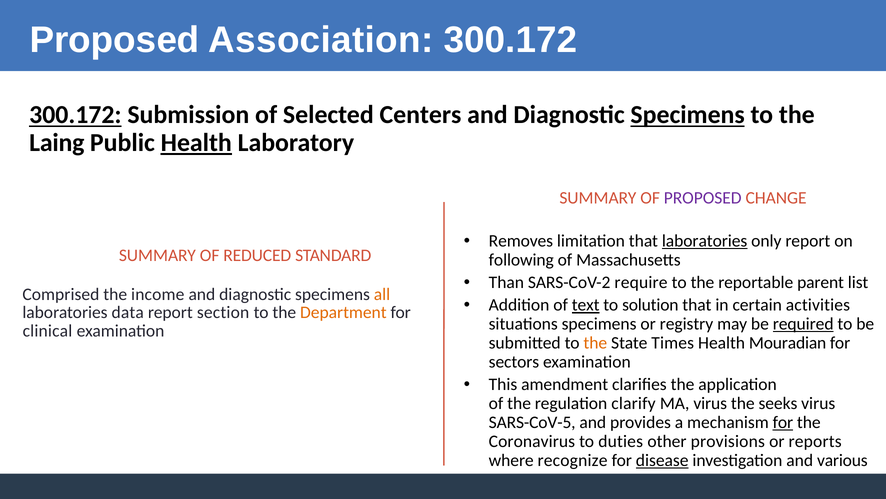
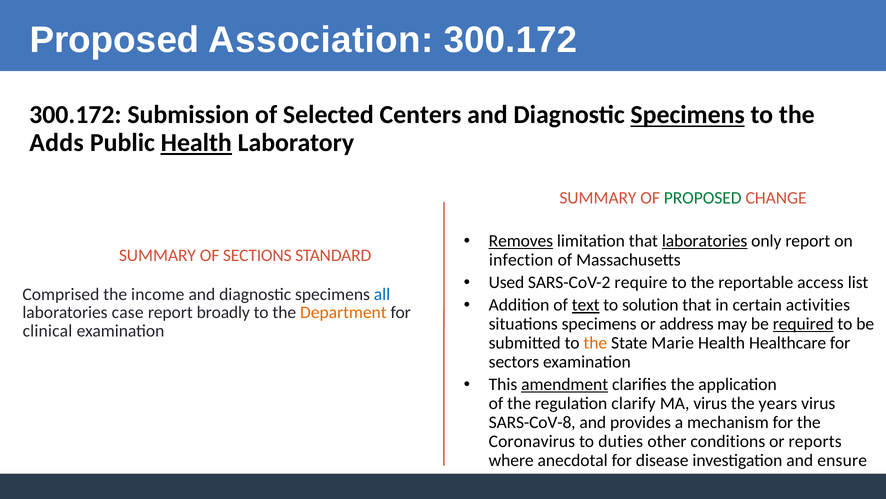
300.172 underline: present -> none (75, 115)
Laing: Laing -> Adds (57, 143)
PROPOSED colour: purple -> green (703, 197)
Removes underline: none -> present (521, 241)
REDUCED: REDUCED -> SECTIONS (257, 255)
following: following -> infection (521, 260)
Than: Than -> Used (506, 282)
parent: parent -> access (820, 282)
all colour: orange -> blue (382, 294)
data: data -> case (128, 312)
section: section -> broadly (223, 312)
registry: registry -> address (687, 324)
Times: Times -> Marie (673, 343)
Mouradian: Mouradian -> Healthcare (788, 343)
amendment underline: none -> present (565, 384)
seeks: seeks -> years (778, 403)
SARS-CoV-5: SARS-CoV-5 -> SARS-CoV-8 (532, 422)
for underline: present -> none (783, 422)
provisions: provisions -> conditions (728, 441)
recognize: recognize -> anecdotal (573, 460)
disease underline: present -> none (662, 460)
various: various -> ensure (842, 460)
